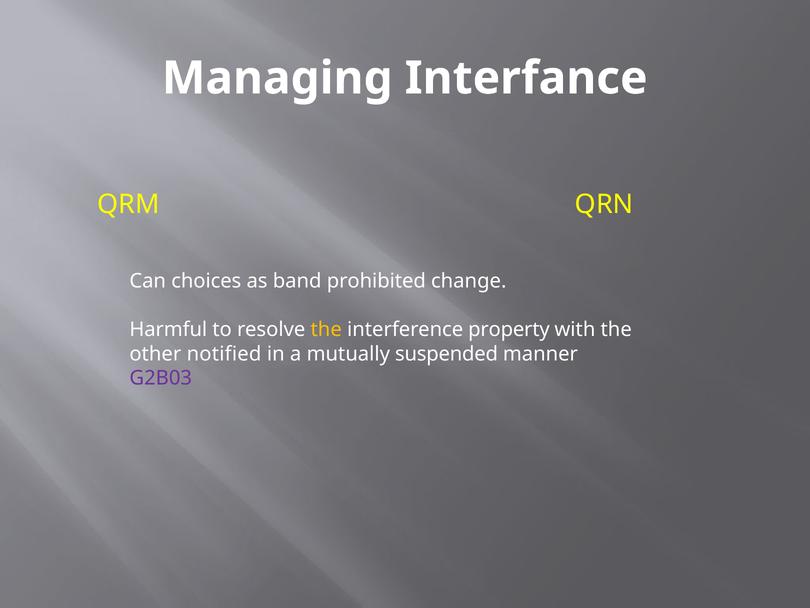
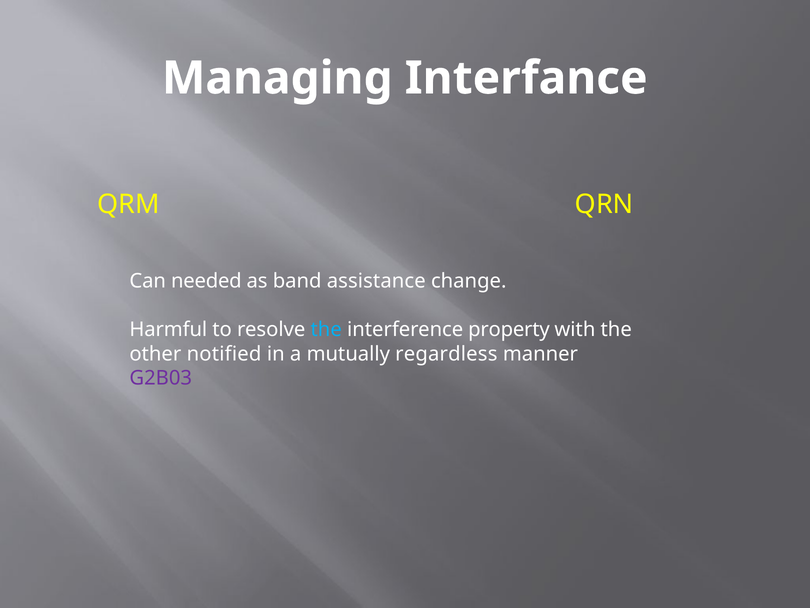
choices: choices -> needed (206, 281)
prohibited: prohibited -> assistance (376, 281)
the colour: yellow -> light blue (326, 329)
suspended: suspended -> regardless (446, 354)
